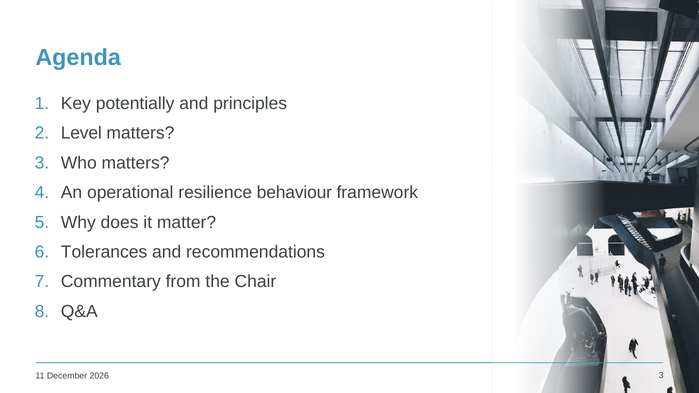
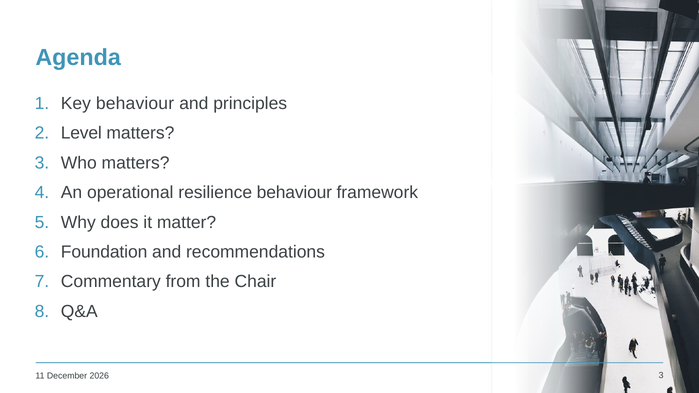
Key potentially: potentially -> behaviour (135, 104)
Tolerances: Tolerances -> Foundation (104, 252)
